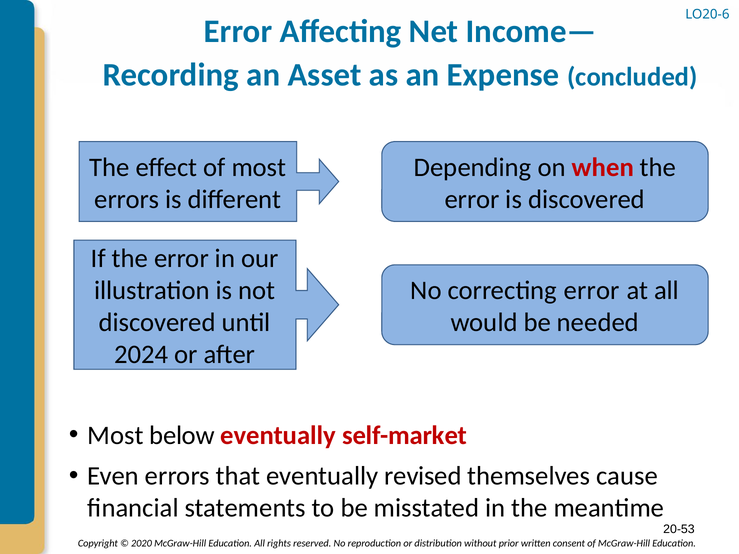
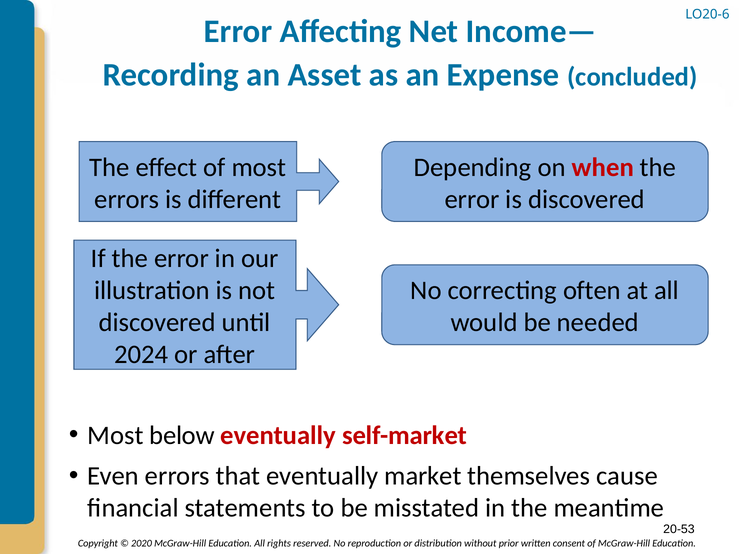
correcting error: error -> often (592, 291)
revised: revised -> market (423, 476)
